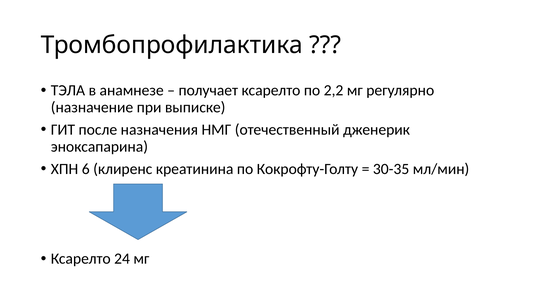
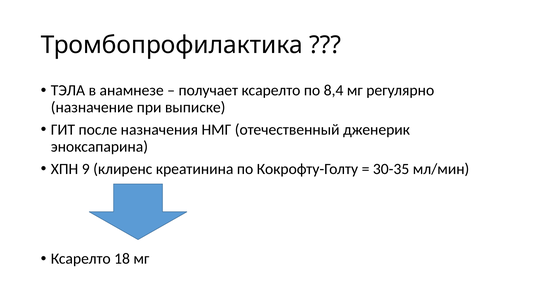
2,2: 2,2 -> 8,4 (334, 90)
6: 6 -> 9 (86, 169)
24: 24 -> 18 (122, 259)
